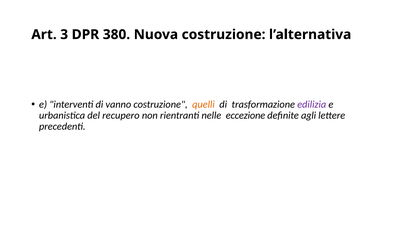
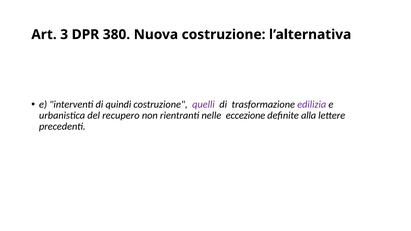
vanno: vanno -> quindi (118, 104)
quelli colour: orange -> purple (204, 104)
agli: agli -> alla (309, 116)
